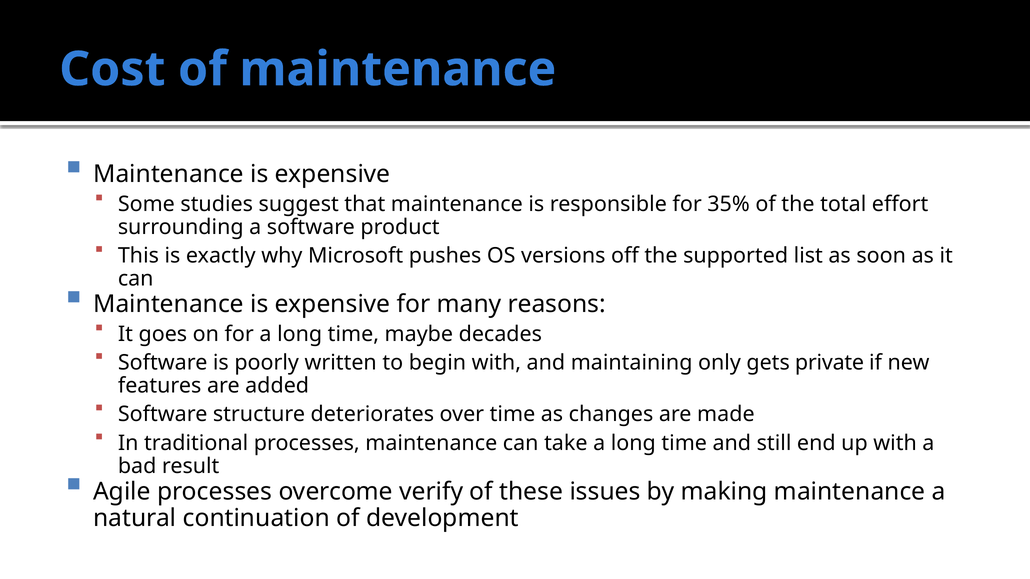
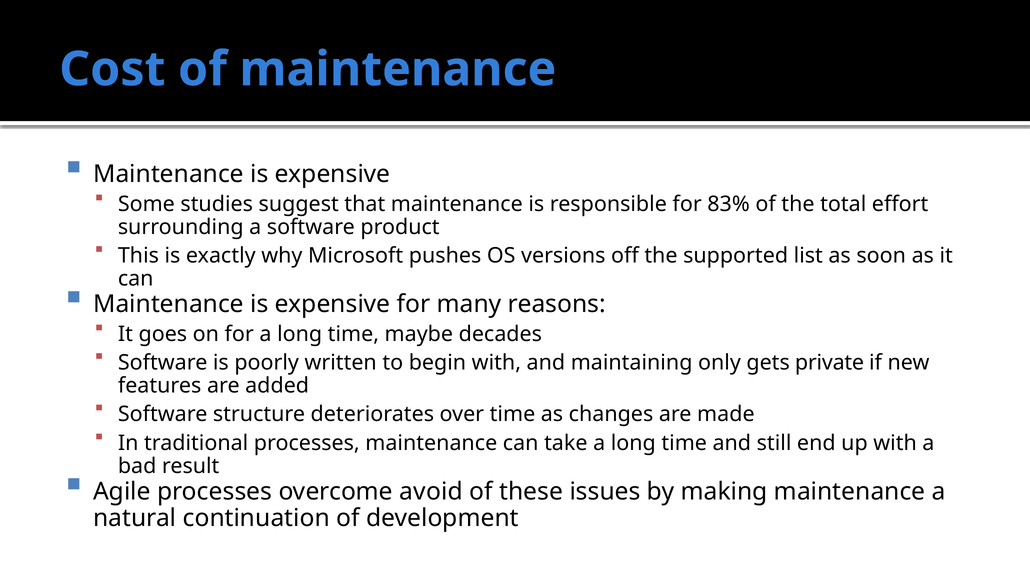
35%: 35% -> 83% (729, 204)
verify: verify -> avoid (431, 492)
